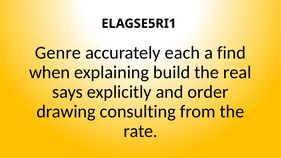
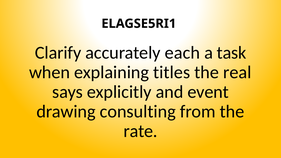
Genre: Genre -> Clarify (58, 53)
find: find -> task (232, 53)
build: build -> titles (172, 72)
order: order -> event (208, 92)
